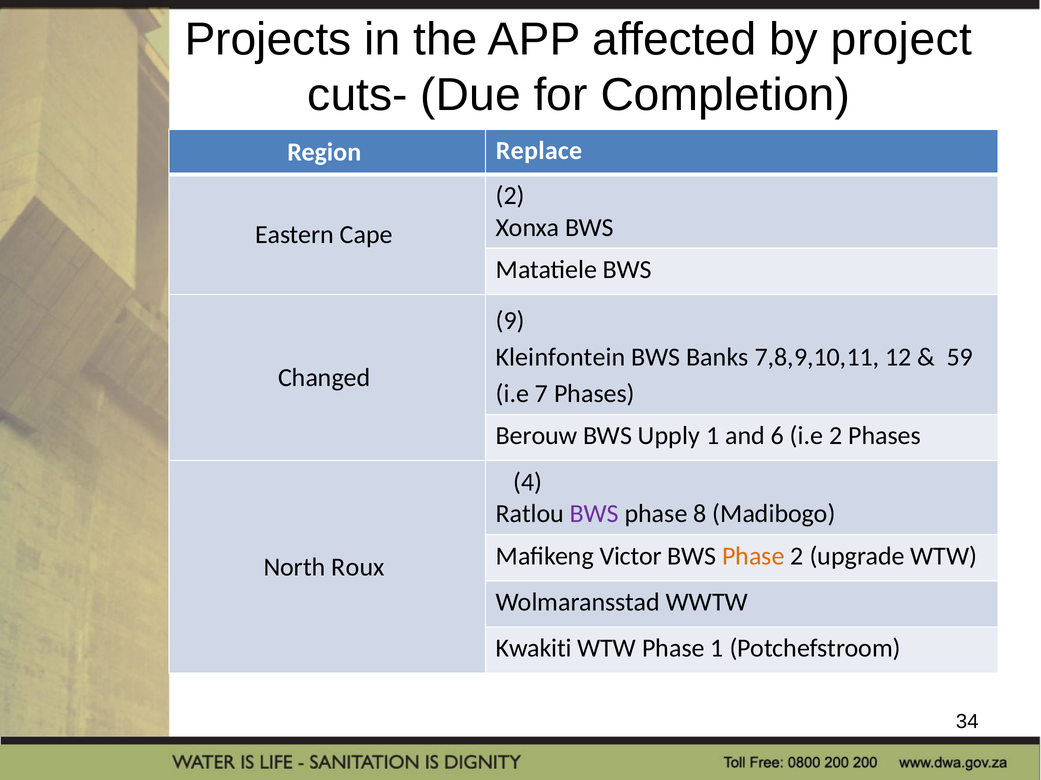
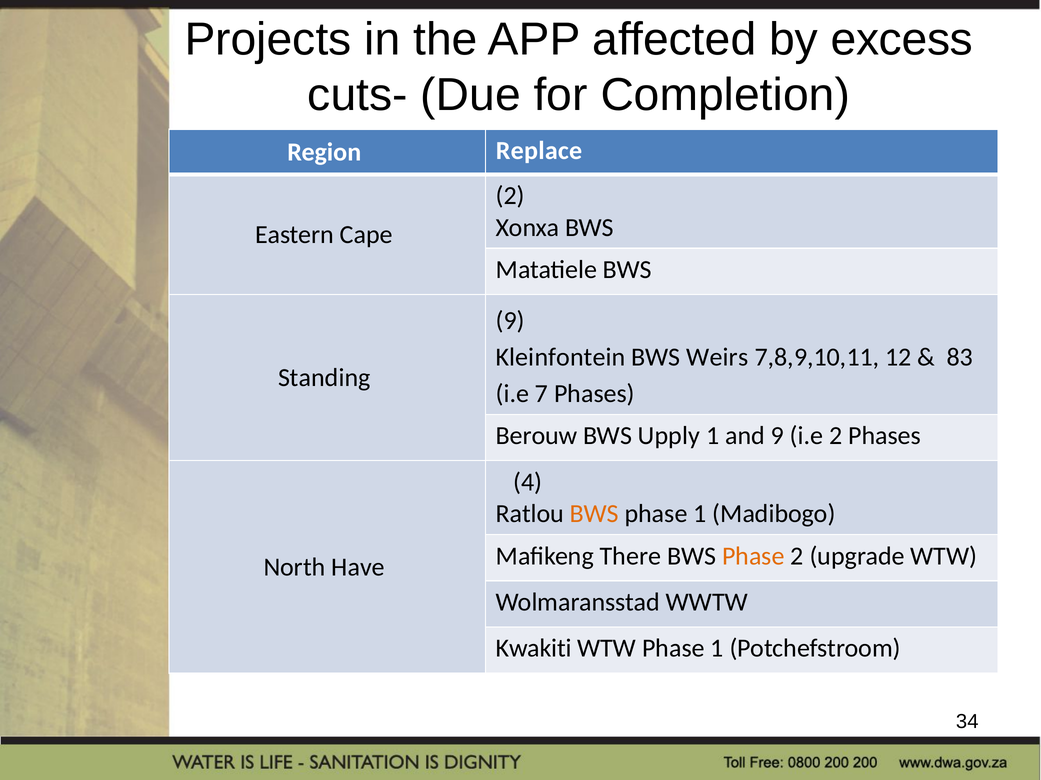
project: project -> excess (902, 39)
Banks: Banks -> Weirs (717, 357)
59: 59 -> 83 (960, 357)
Changed: Changed -> Standing (324, 378)
and 6: 6 -> 9 (777, 436)
BWS colour: purple -> orange (594, 514)
8: 8 -> 1 (700, 514)
Victor: Victor -> There (631, 556)
Roux: Roux -> Have (358, 568)
